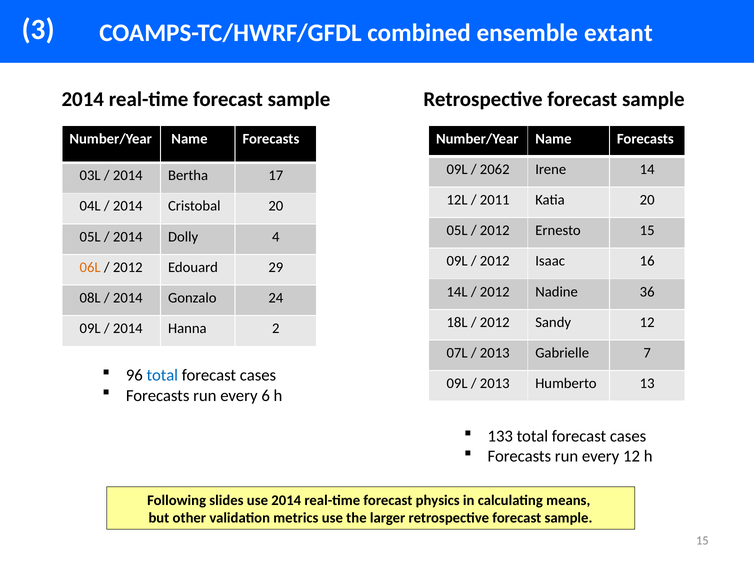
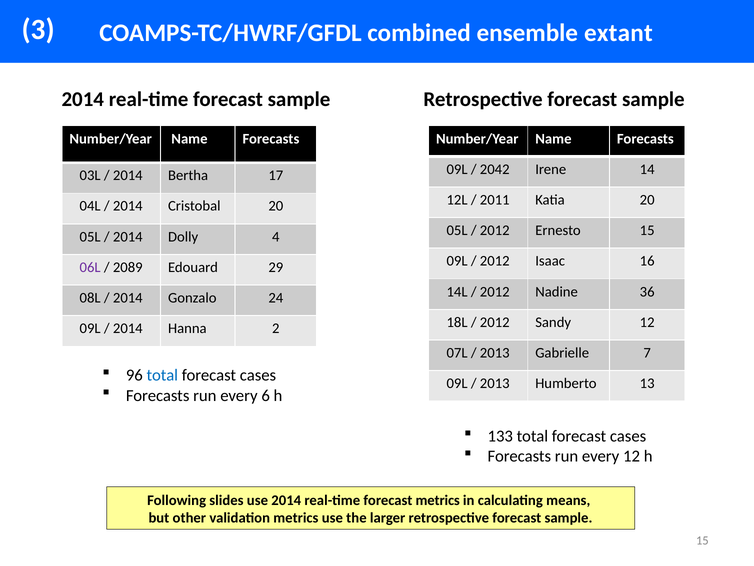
2062: 2062 -> 2042 (495, 169)
06L colour: orange -> purple (90, 267)
2012: 2012 -> 2089 (128, 267)
forecast physics: physics -> metrics (438, 500)
